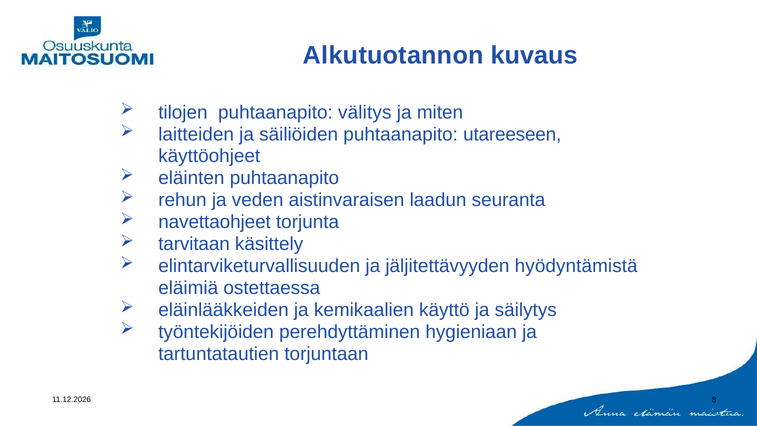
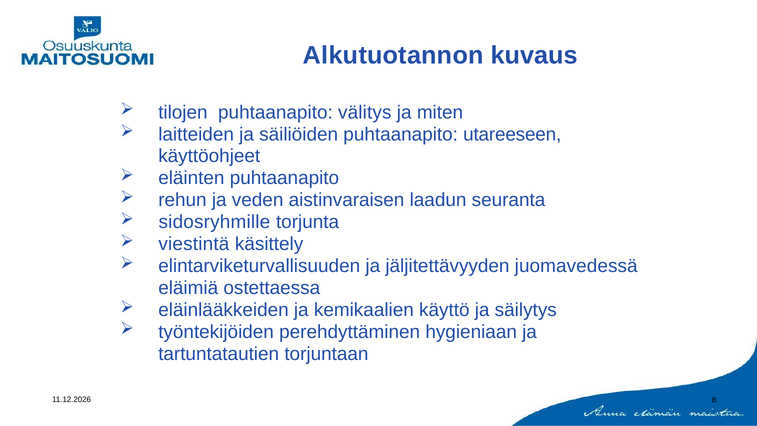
navettaohjeet: navettaohjeet -> sidosryhmille (214, 222)
tarvitaan: tarvitaan -> viestintä (194, 244)
hyödyntämistä: hyödyntämistä -> juomavedessä (576, 266)
